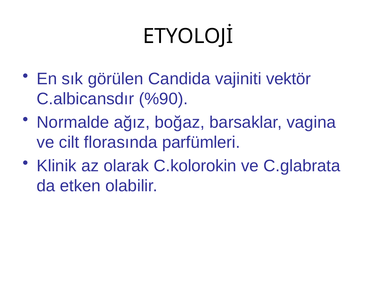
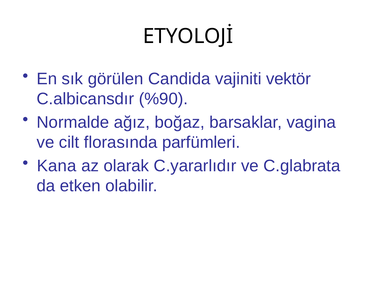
Klinik: Klinik -> Kana (57, 166)
C.kolorokin: C.kolorokin -> C.yararlıdır (195, 166)
